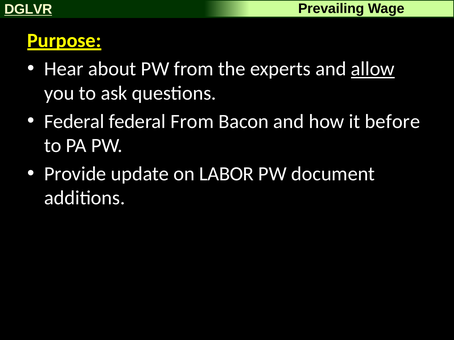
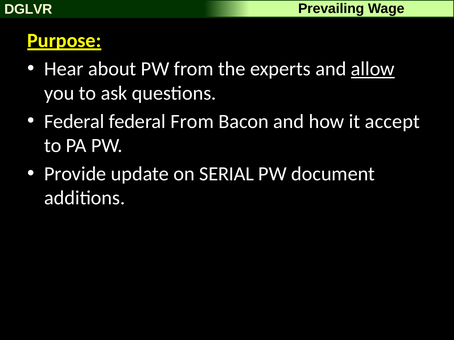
DGLVR underline: present -> none (28, 9)
before: before -> accept (392, 122)
LABOR: LABOR -> SERIAL (227, 174)
